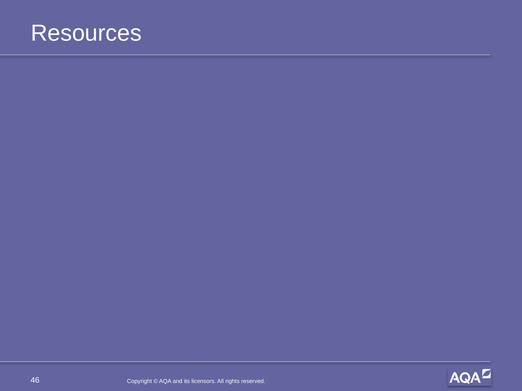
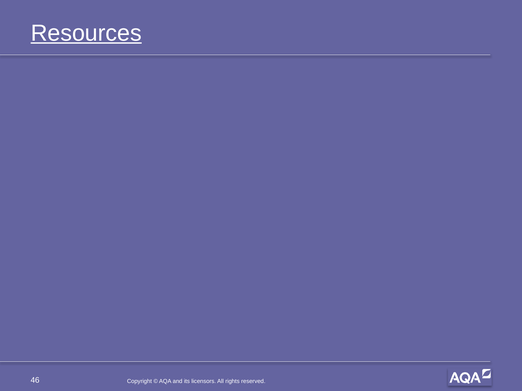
Resources underline: none -> present (86, 33)
